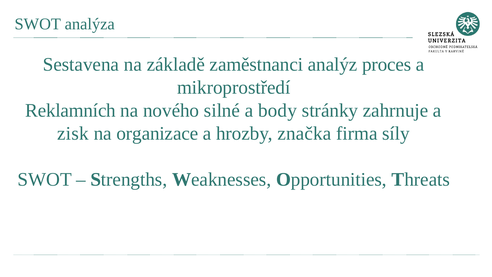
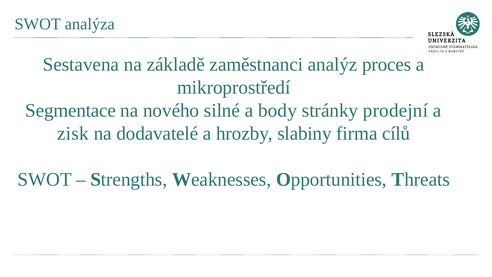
Reklamních: Reklamních -> Segmentace (71, 110)
zahrnuje: zahrnuje -> prodejní (395, 110)
organizace: organizace -> dodavatelé (157, 133)
značka: značka -> slabiny (304, 133)
síly: síly -> cílů (396, 133)
